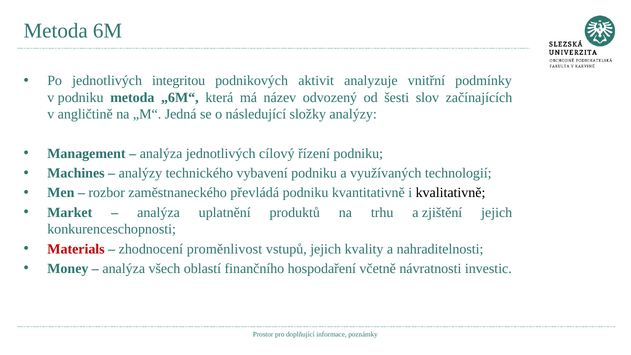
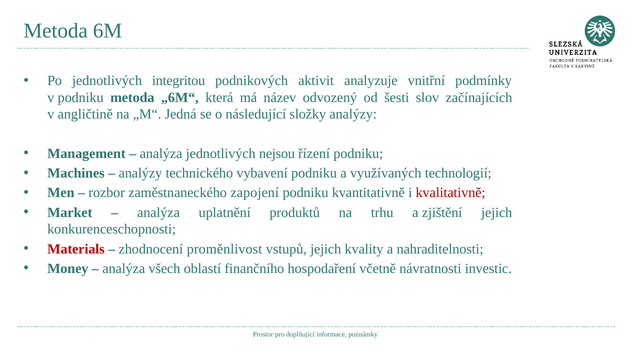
cílový: cílový -> nejsou (277, 154)
převládá: převládá -> zapojení (255, 193)
kvalitativně colour: black -> red (451, 193)
